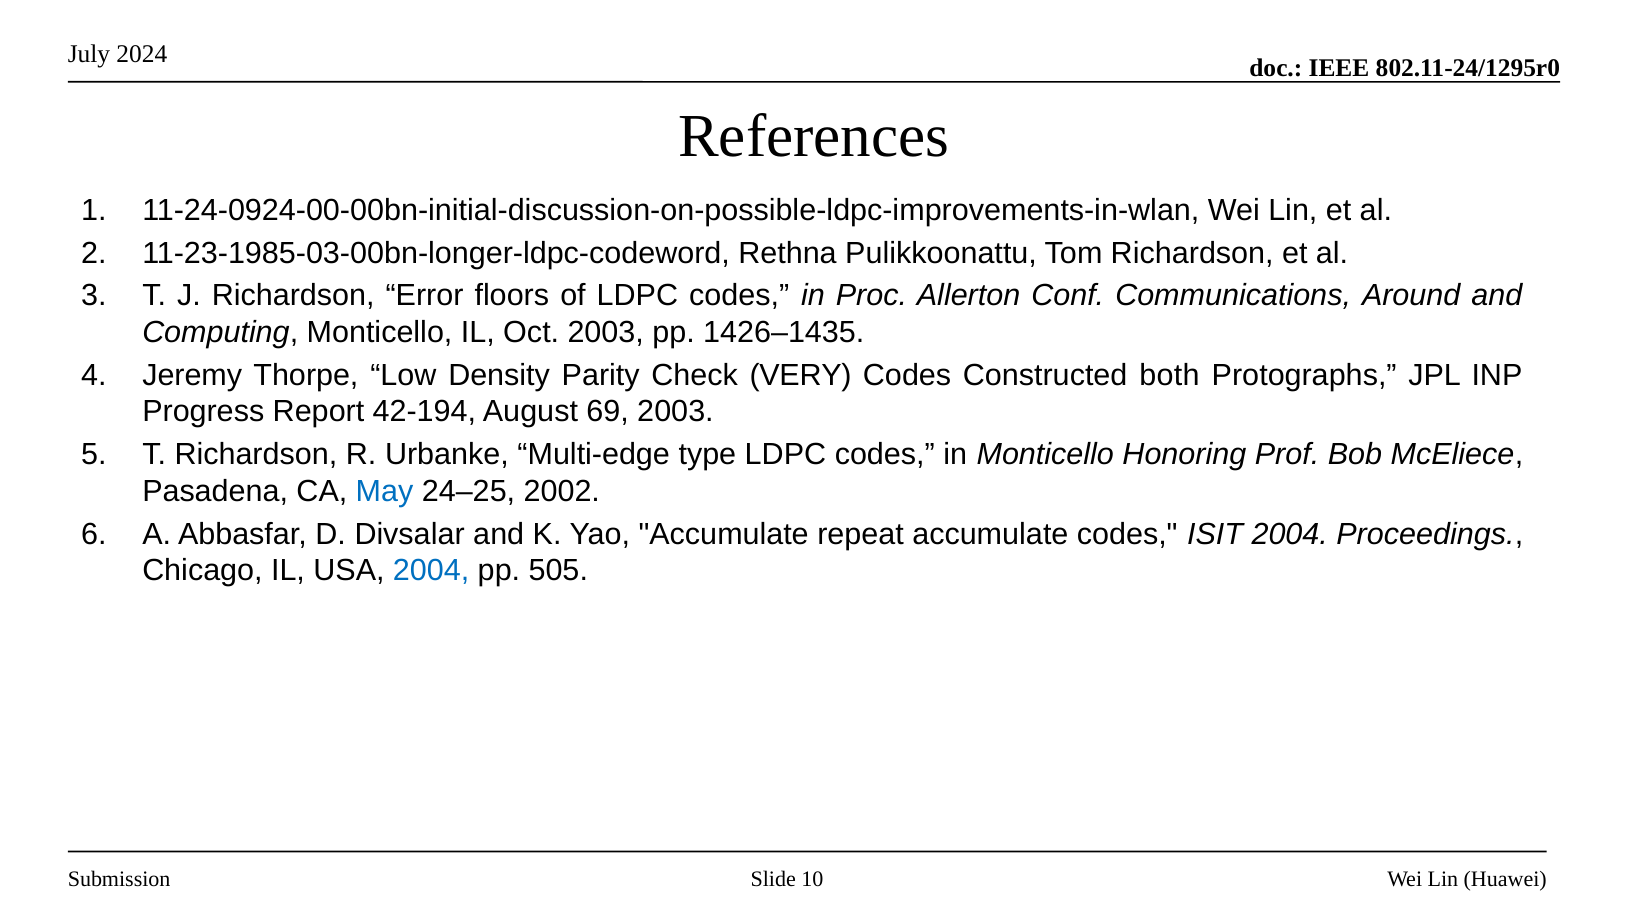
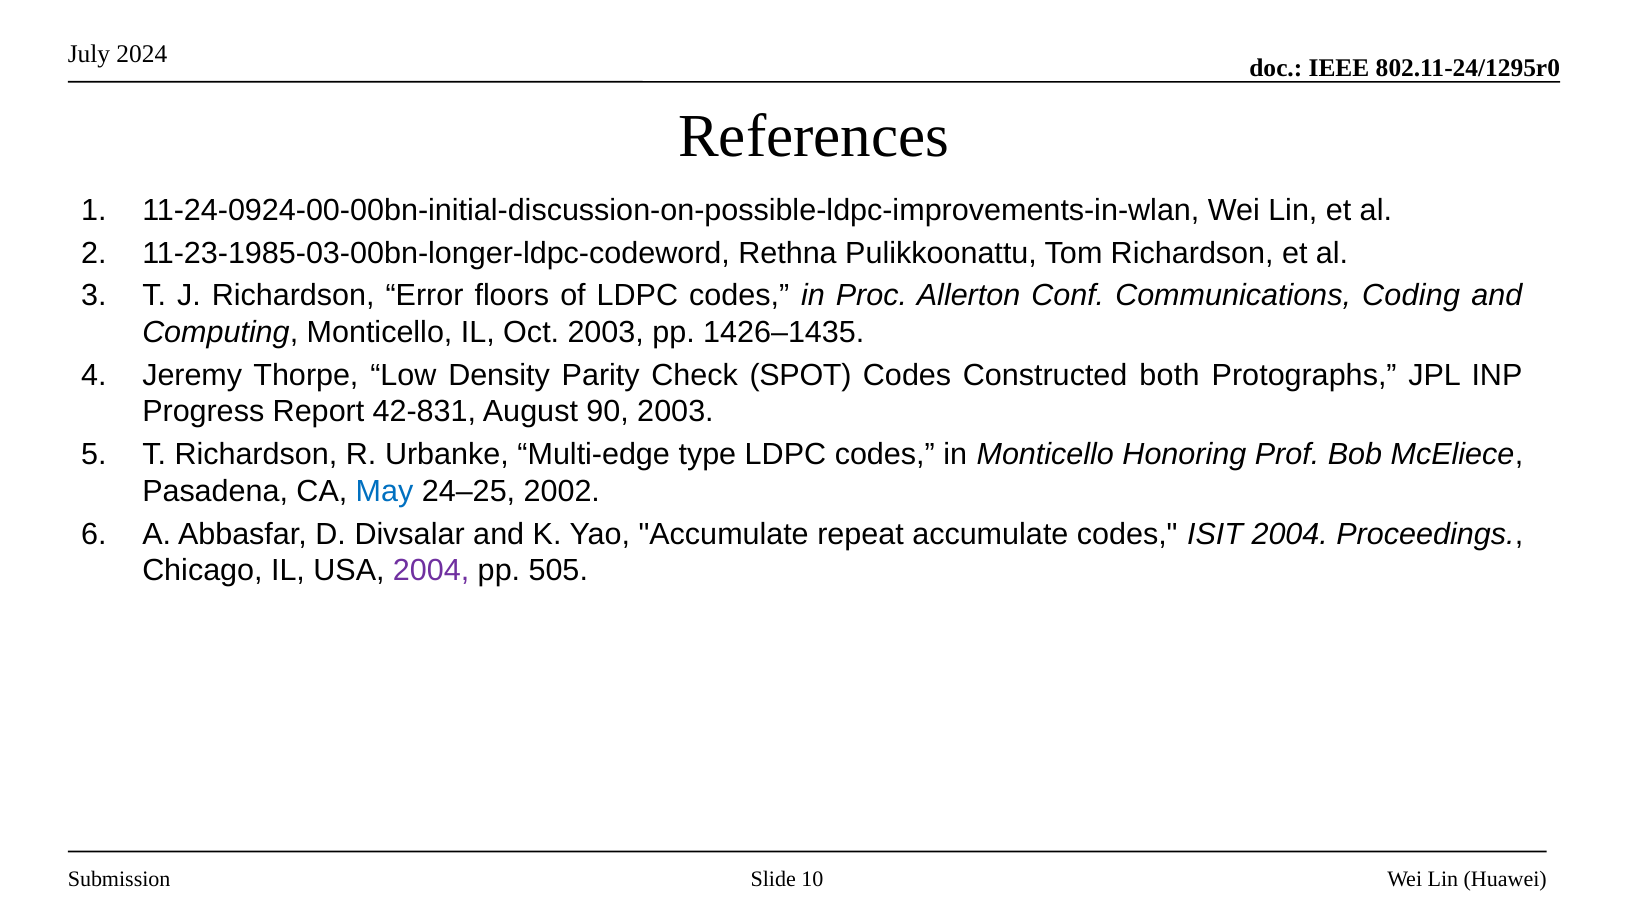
Around: Around -> Coding (1411, 296)
VERY: VERY -> SPOT (801, 375)
42-194: 42-194 -> 42-831 (424, 412)
69: 69 -> 90 (608, 412)
2004 colour: blue -> purple (431, 571)
